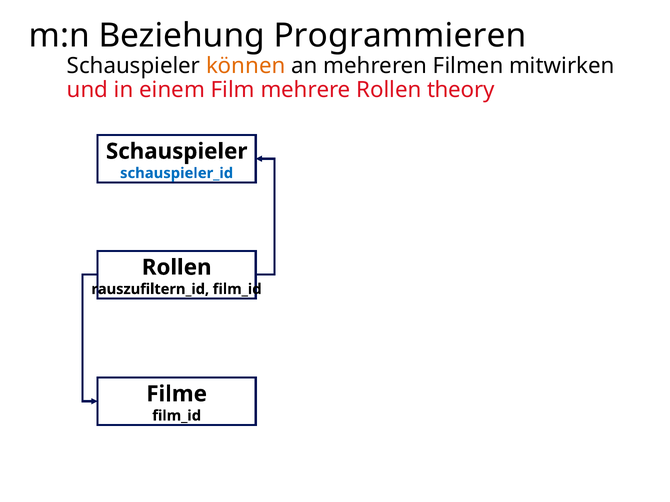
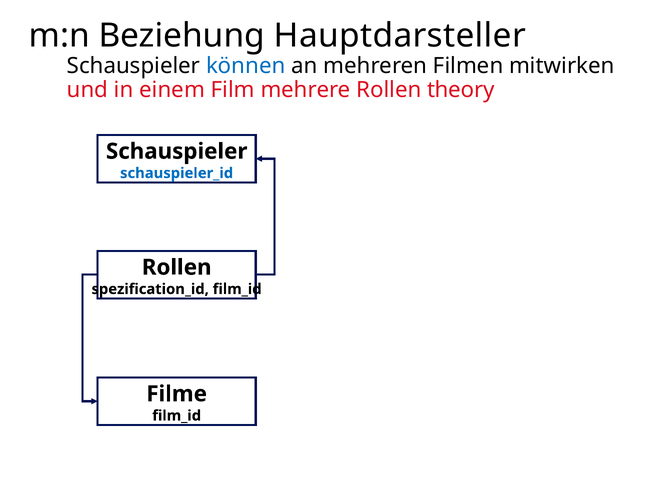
Programmieren: Programmieren -> Hauptdarsteller (400, 36)
können colour: orange -> blue (246, 66)
rauszufiltern_id: rauszufiltern_id -> spezification_id (150, 289)
